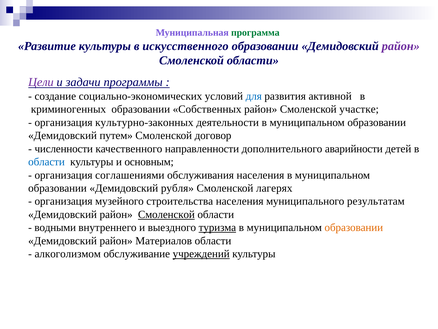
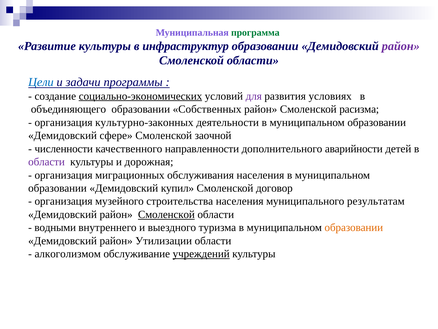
искусственного: искусственного -> инфраструктур (186, 46)
Цели colour: purple -> blue (41, 82)
социально-экономических underline: none -> present (140, 96)
для colour: blue -> purple (254, 96)
активной: активной -> условиях (330, 96)
криминогенных: криминогенных -> объединяющего (68, 109)
участке: участке -> расизма (359, 109)
путем: путем -> сфере (116, 135)
договор: договор -> заочной (213, 135)
области colour: blue -> purple (47, 162)
основным: основным -> дорожная (149, 162)
соглашениями: соглашениями -> миграционных (130, 175)
рубля: рубля -> купил (177, 188)
лагерях: лагерях -> договор (274, 188)
туризма underline: present -> none (217, 227)
Материалов: Материалов -> Утилизации (164, 240)
